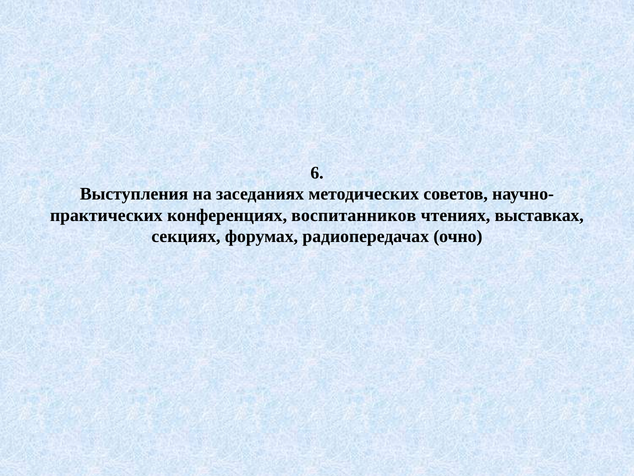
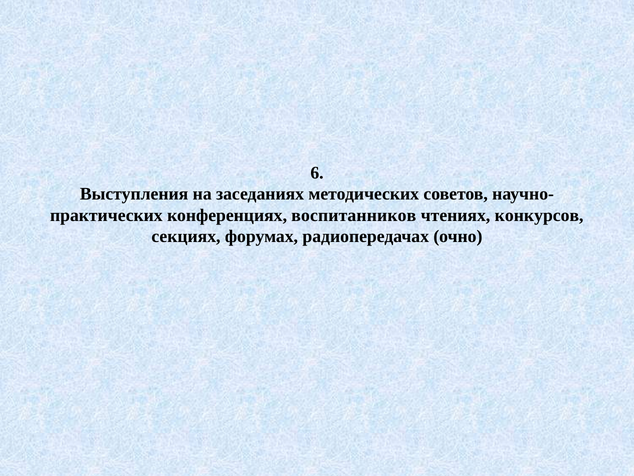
выставках: выставках -> конкурсов (539, 215)
